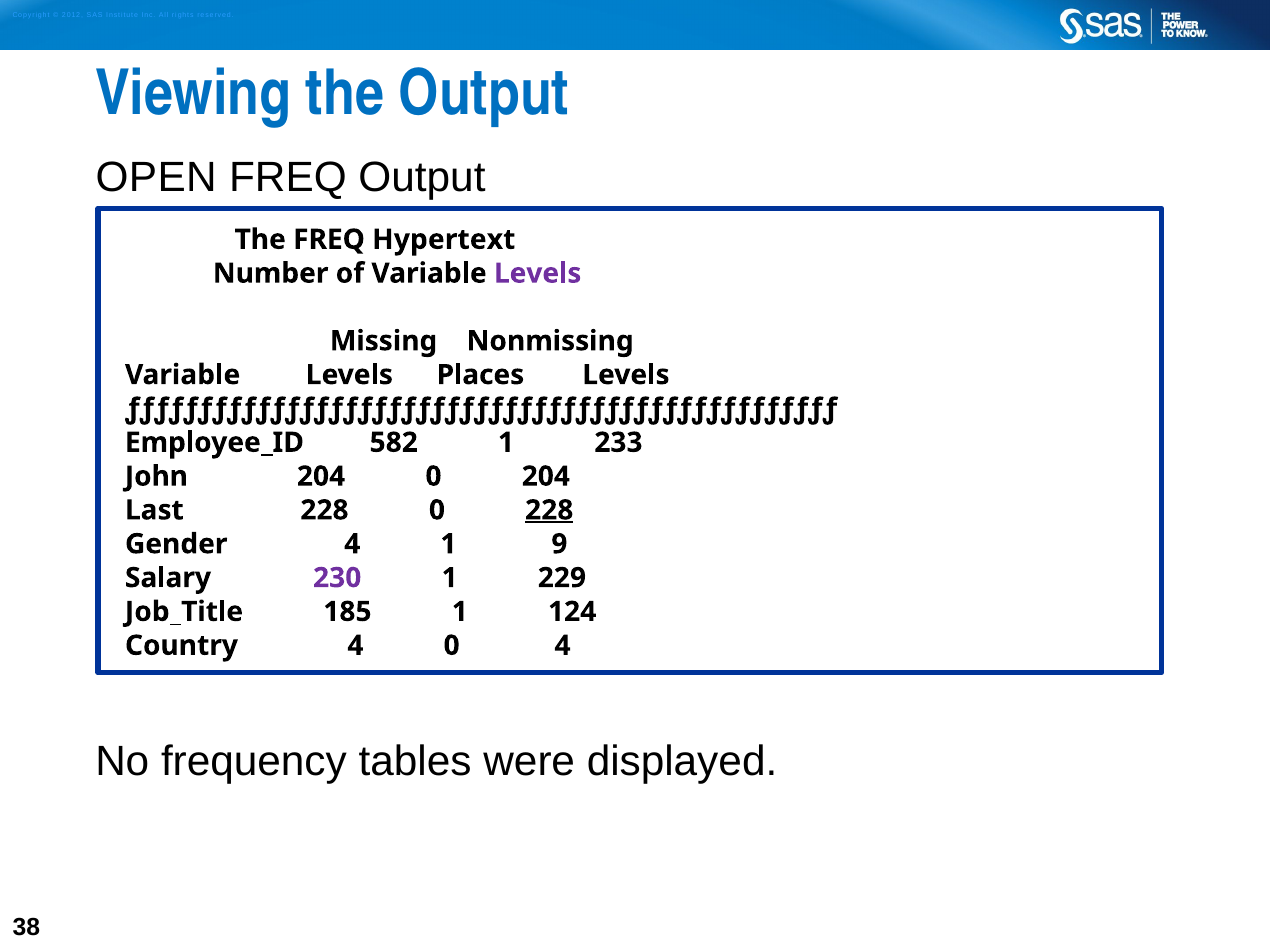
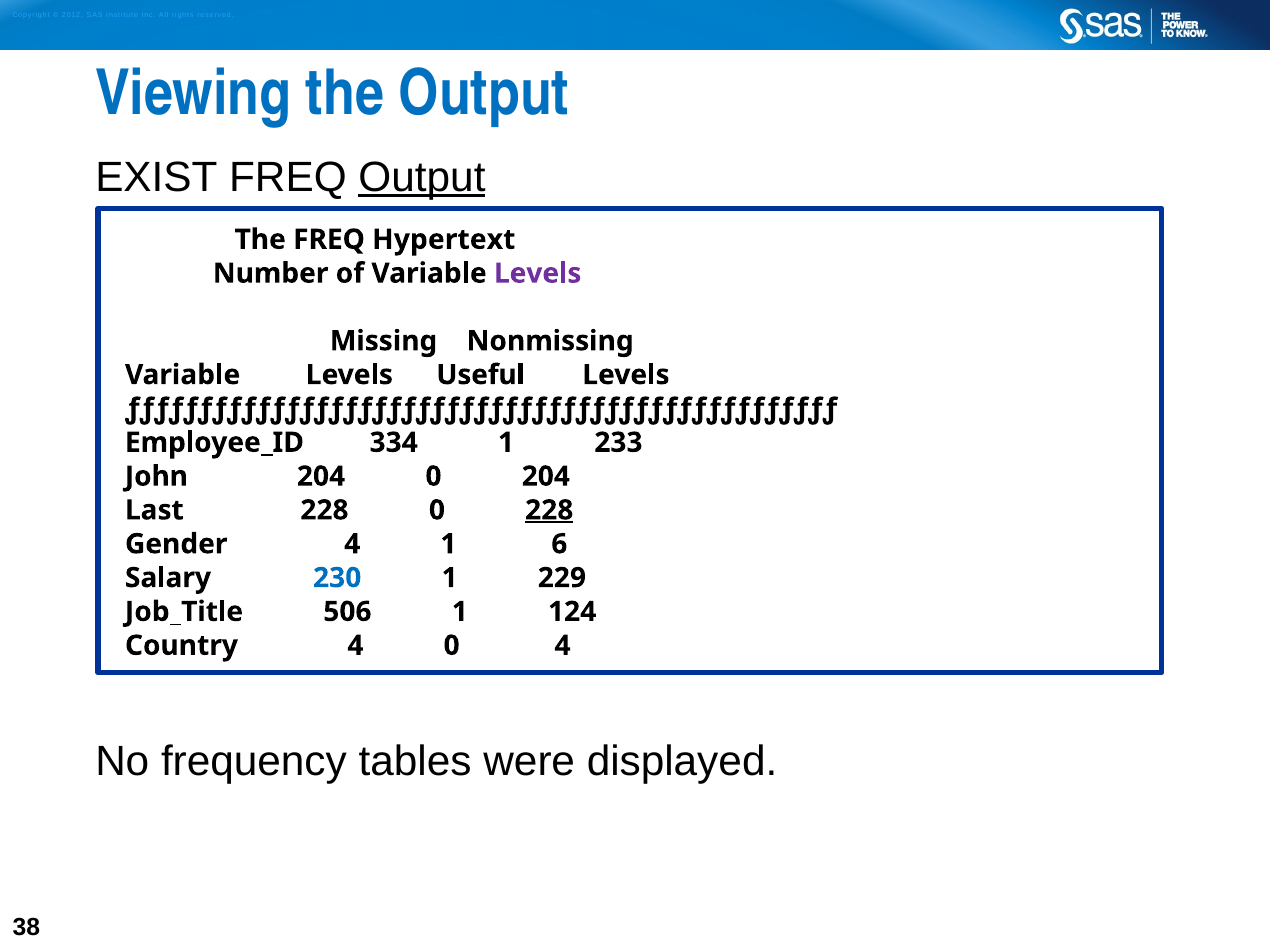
OPEN: OPEN -> EXIST (156, 178)
Output underline: none -> present (422, 178)
Places: Places -> Useful (481, 375)
582: 582 -> 334 (394, 443)
9: 9 -> 6 (559, 544)
230 colour: purple -> blue (337, 578)
185: 185 -> 506 (347, 612)
